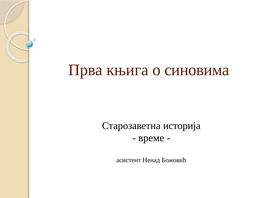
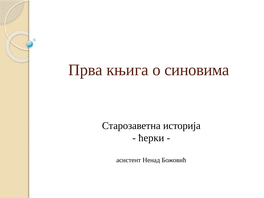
време: време -> ћерки (151, 138)
